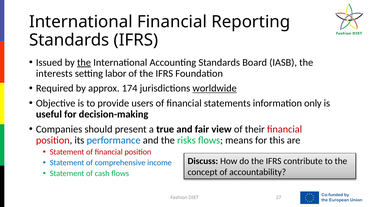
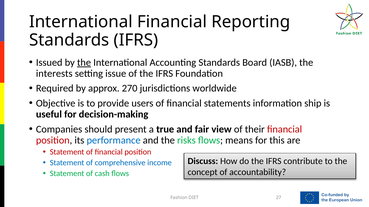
labor: labor -> issue (116, 74)
174: 174 -> 270 (130, 89)
worldwide underline: present -> none (215, 89)
only: only -> ship (313, 104)
